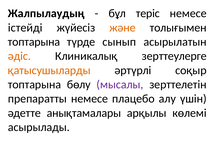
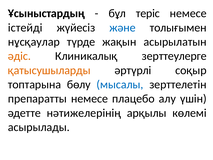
Жалпылаудың: Жалпылаудың -> Ұсыныстардың (46, 13)
және colour: orange -> blue (122, 28)
топтарына: топтарына -> нұсқаулар (34, 42)
сынып: сынып -> жақын (119, 42)
мысалы colour: purple -> blue (120, 84)
анықтамалары: анықтамалары -> нәтижелерінің (84, 113)
